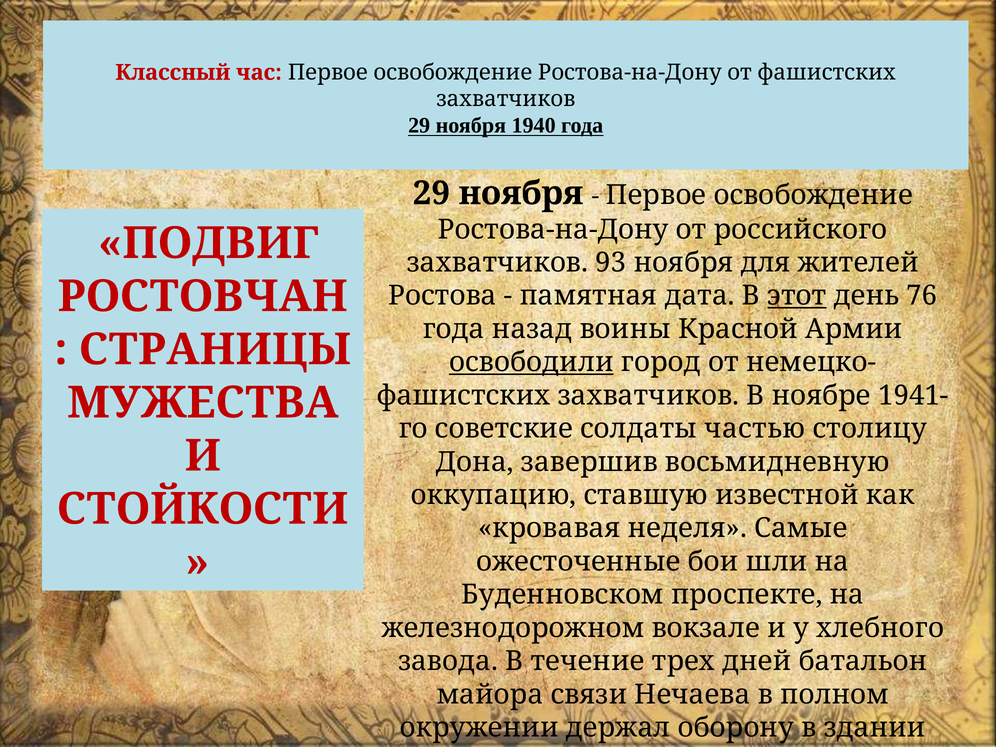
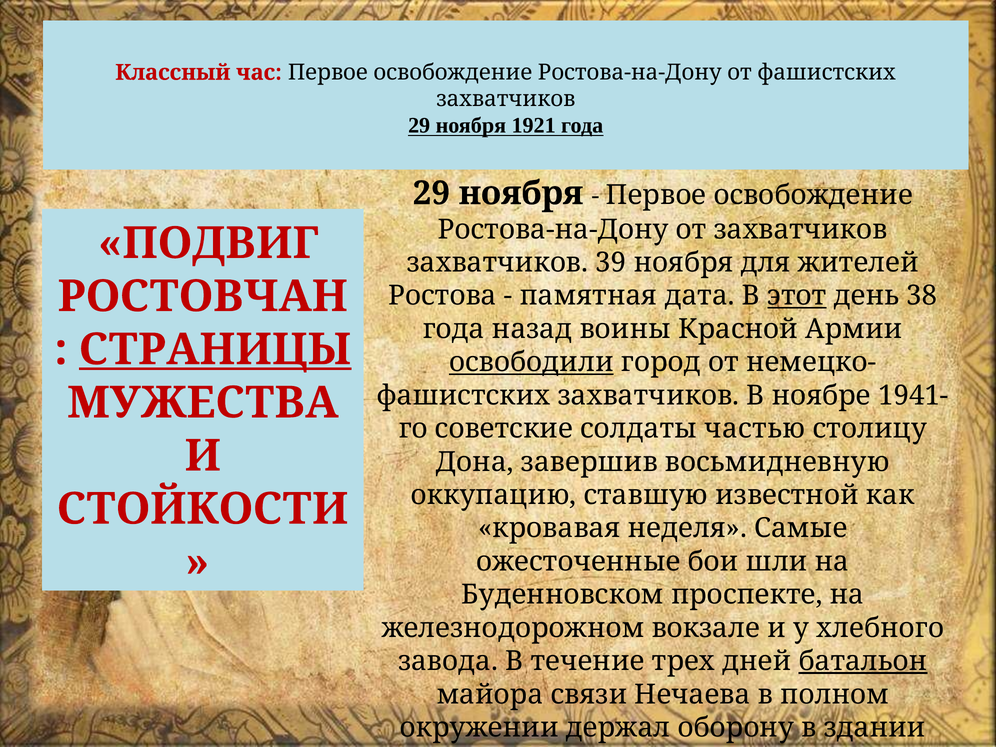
1940: 1940 -> 1921 (534, 126)
от российского: российского -> захватчиков (801, 229)
93: 93 -> 39 (611, 263)
76: 76 -> 38 (922, 296)
СТРАНИЦЫ underline: none -> present (215, 350)
батальон underline: none -> present (863, 661)
